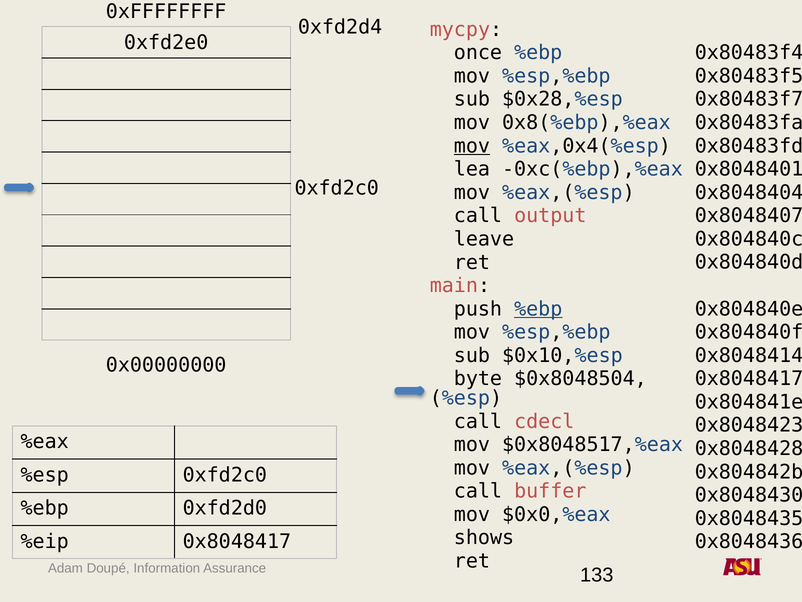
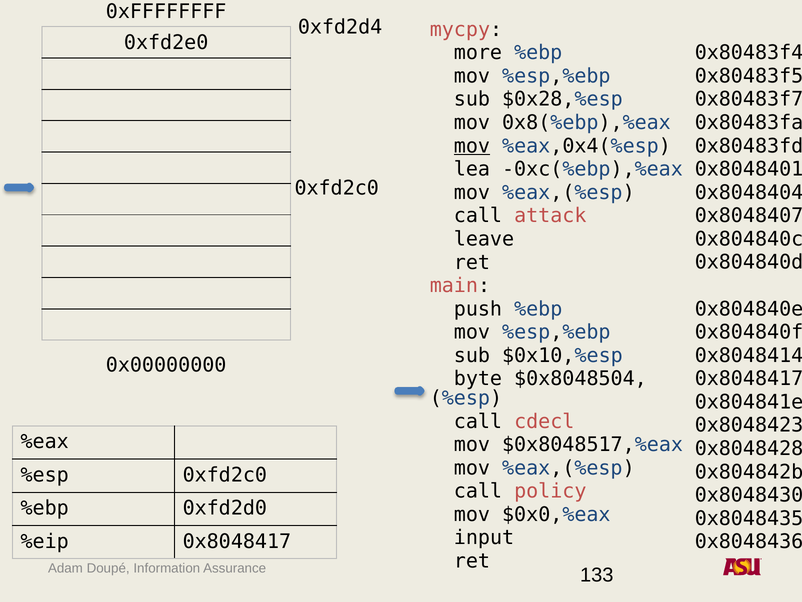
once: once -> more (478, 53)
output: output -> attack (550, 216)
%ebp underline: present -> none (538, 309)
buffer: buffer -> policy (550, 491)
shows: shows -> input (484, 537)
